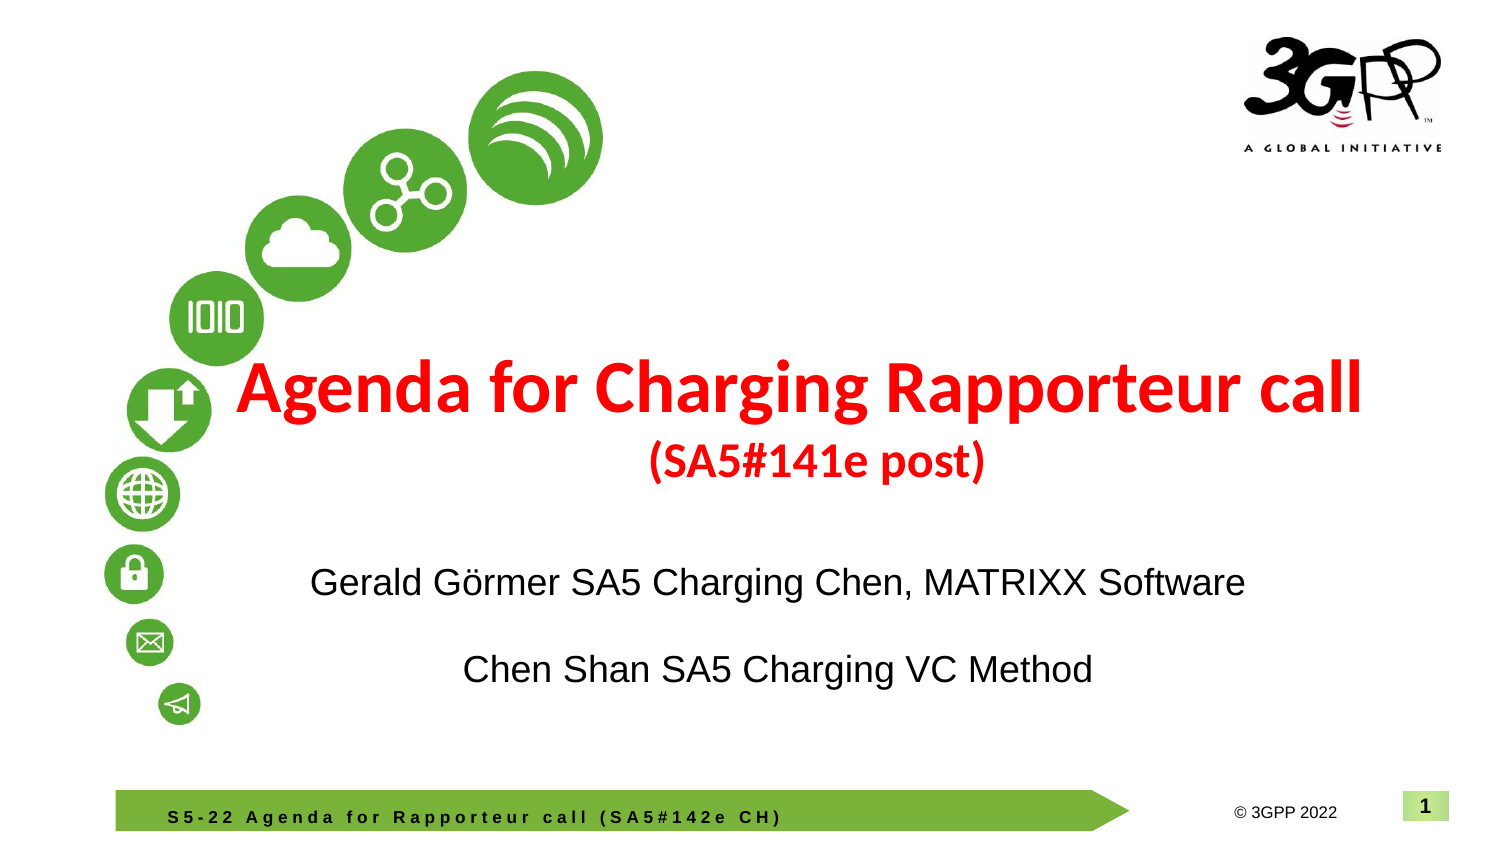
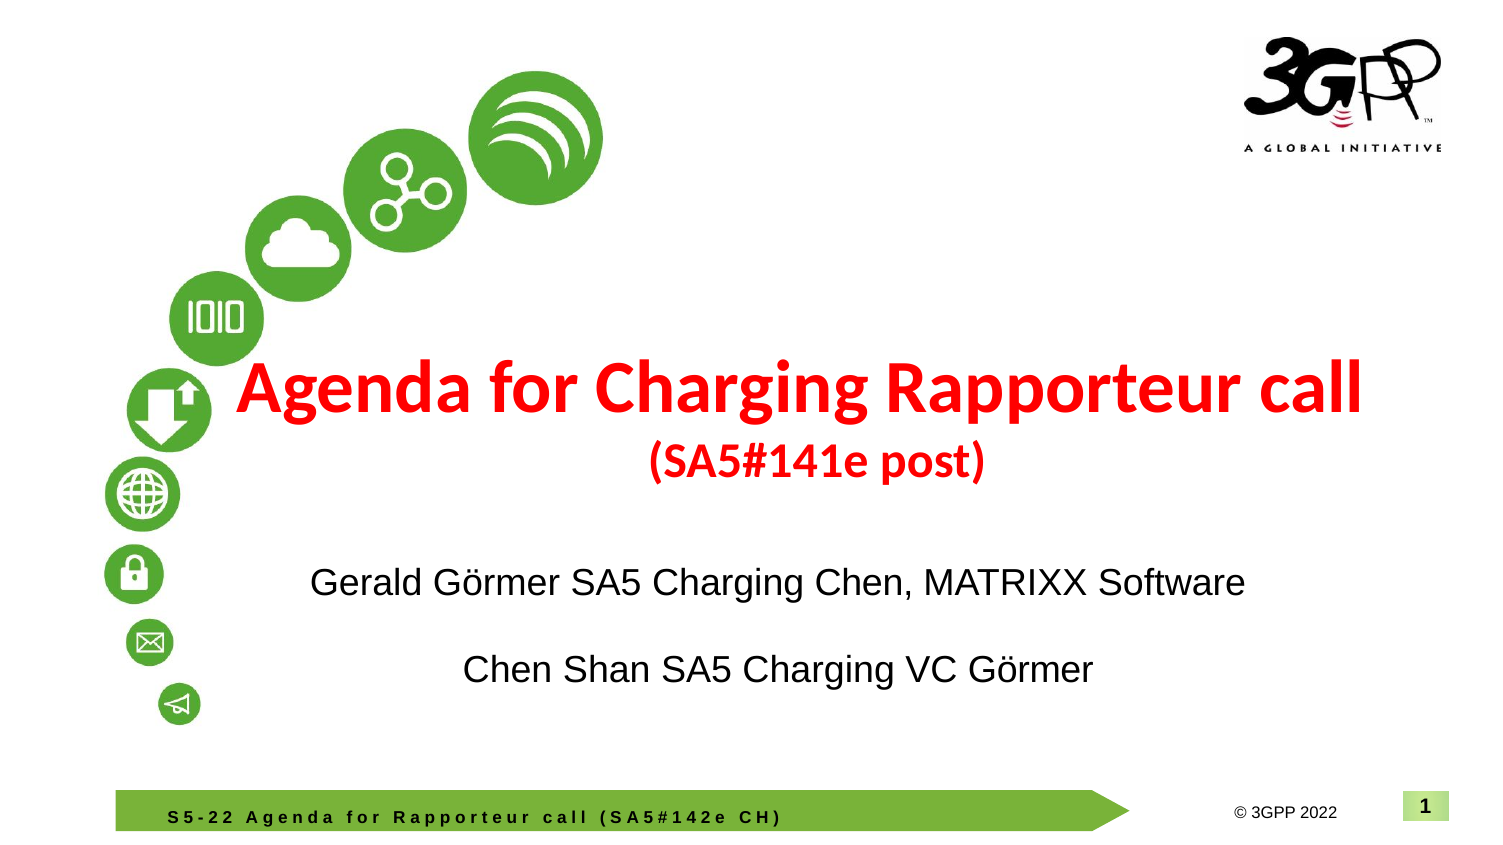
VC Method: Method -> Görmer (1031, 671)
